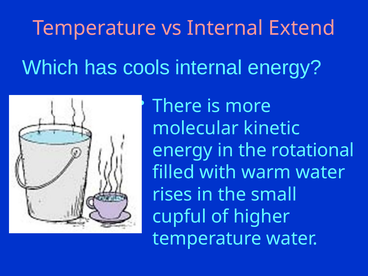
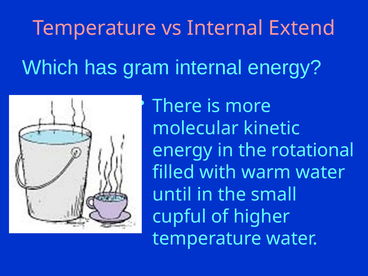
cools: cools -> gram (146, 68)
rises: rises -> until (172, 194)
